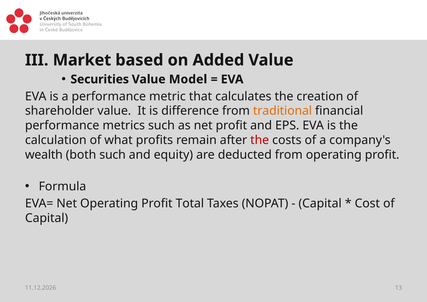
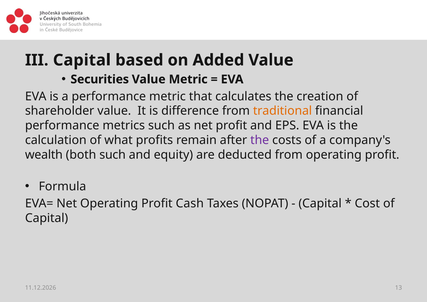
III Market: Market -> Capital (82, 60)
Value Model: Model -> Metric (188, 79)
the colour: red -> purple (260, 140)
Total: Total -> Cash (190, 203)
